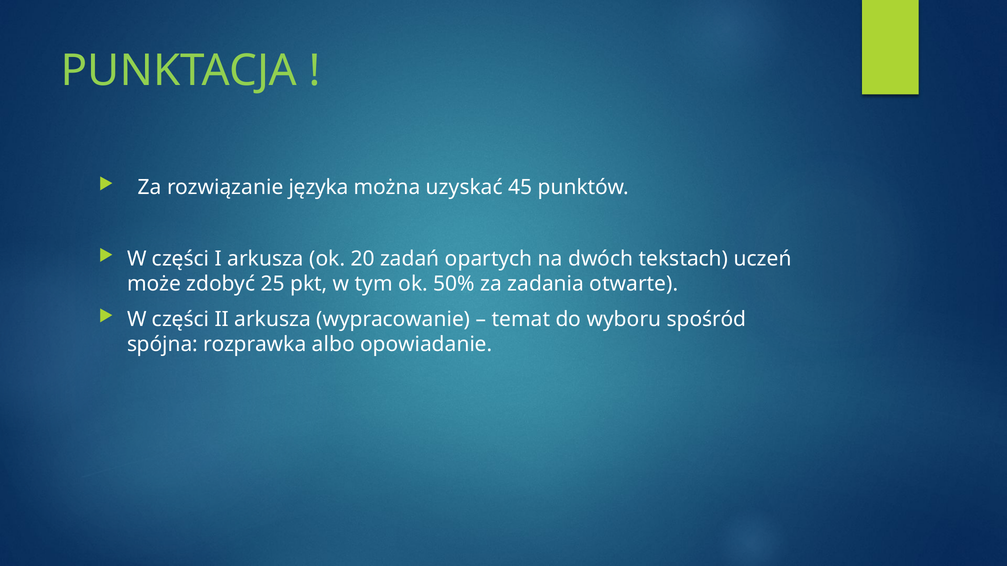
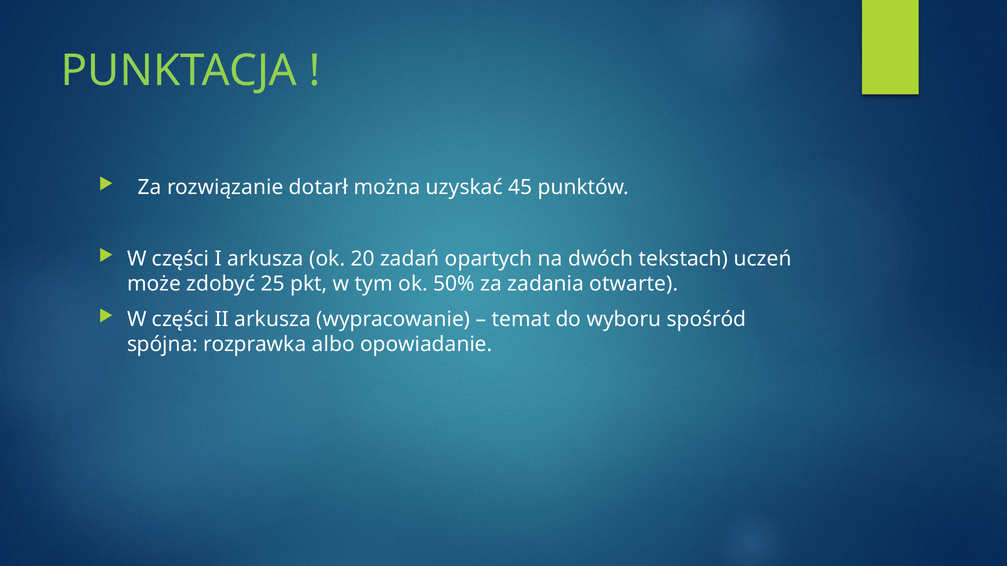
języka: języka -> dotarł (319, 187)
